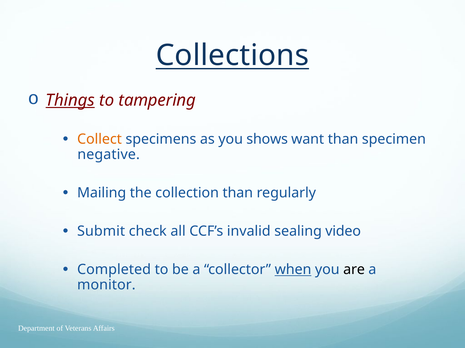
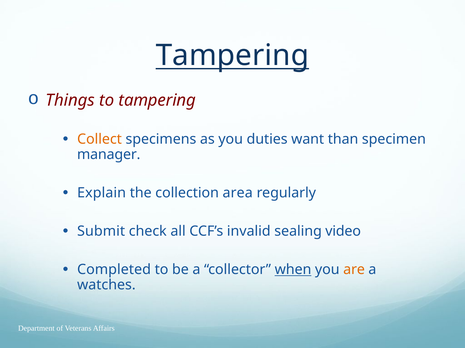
Collections: Collections -> Tampering (232, 55)
Things underline: present -> none (70, 100)
shows: shows -> duties (267, 140)
negative: negative -> manager (109, 155)
Mailing: Mailing -> Explain (102, 193)
collection than: than -> area (238, 193)
are colour: black -> orange (354, 270)
monitor: monitor -> watches (106, 285)
